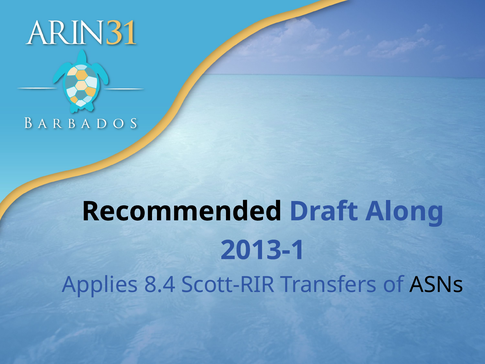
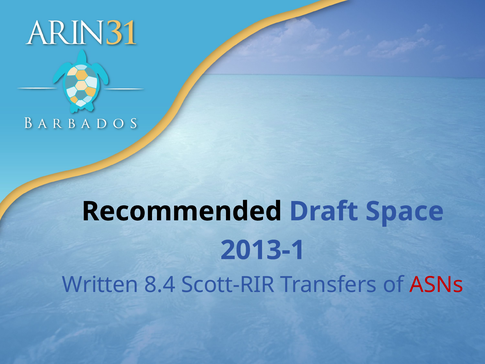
Along: Along -> Space (405, 211)
Applies: Applies -> Written (100, 285)
ASNs colour: black -> red (437, 285)
